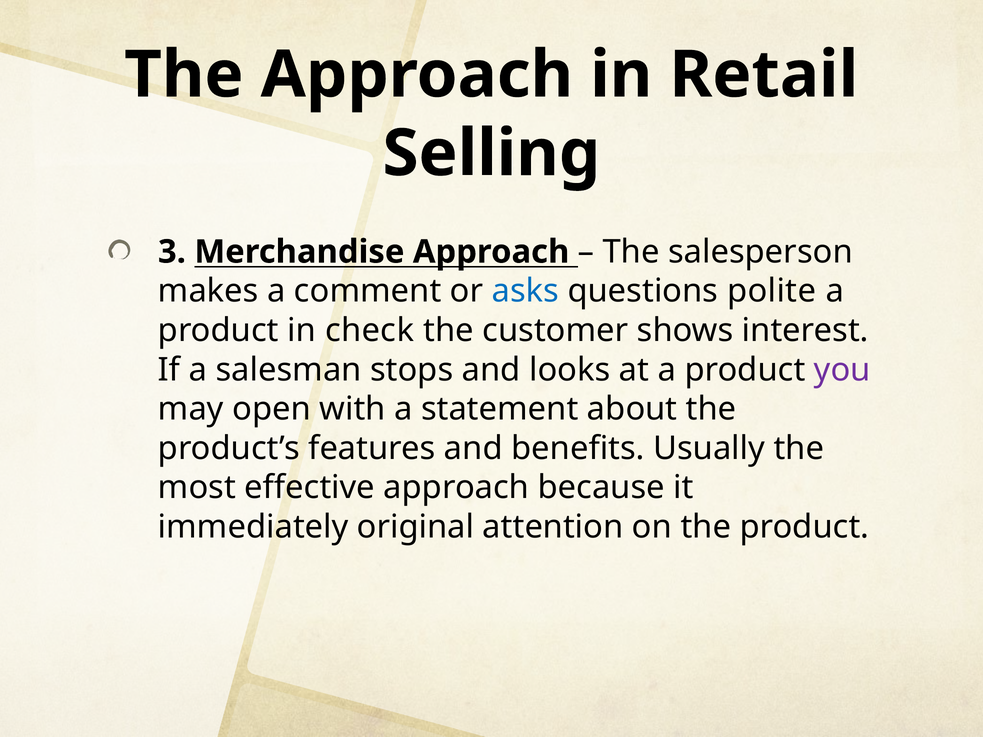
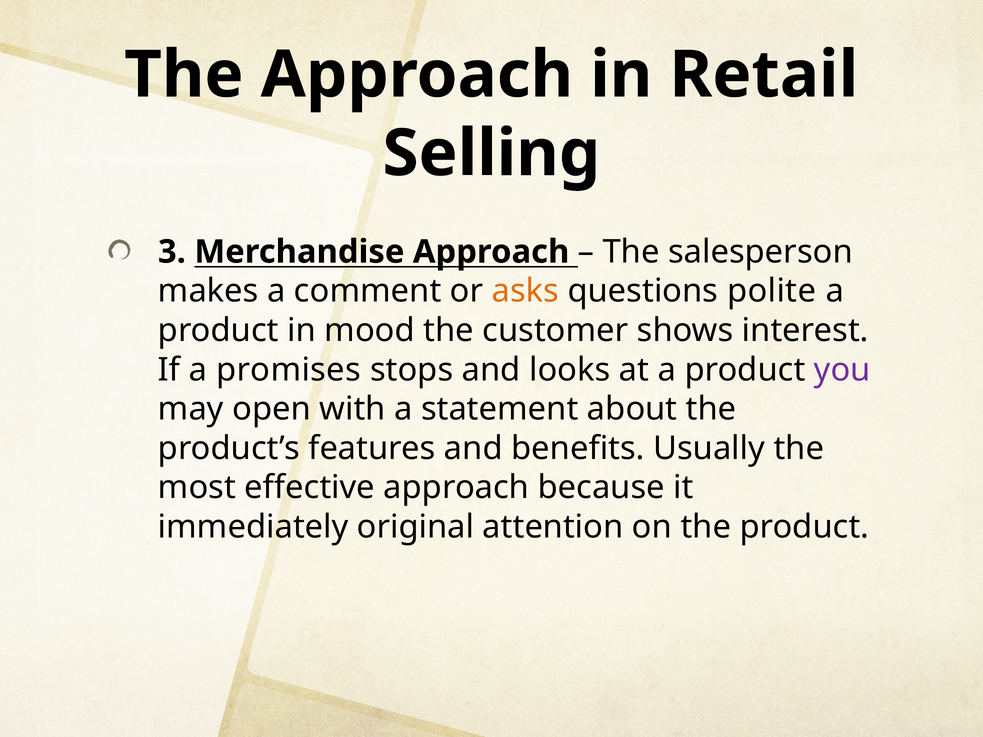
asks colour: blue -> orange (525, 291)
check: check -> mood (370, 331)
salesman: salesman -> promises (288, 370)
